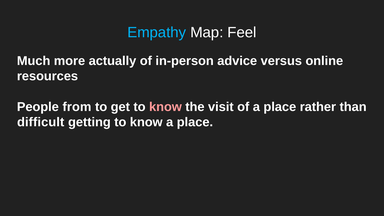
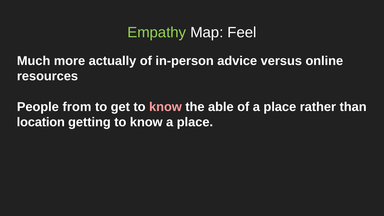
Empathy colour: light blue -> light green (157, 33)
visit: visit -> able (221, 107)
difficult: difficult -> location (41, 122)
